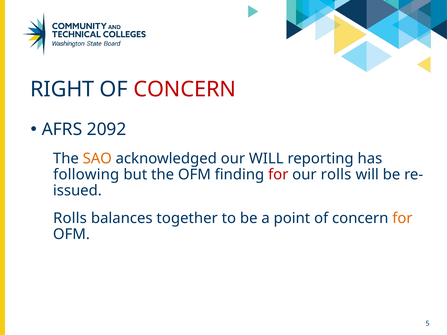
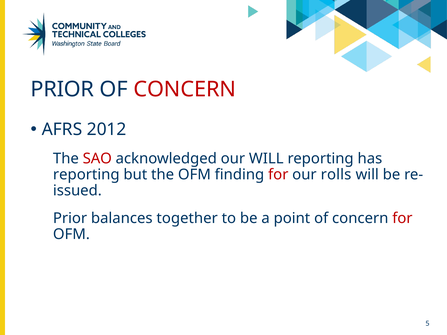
RIGHT: RIGHT -> PRIOR (62, 90)
2092: 2092 -> 2012 (107, 130)
SAO colour: orange -> red (97, 159)
following: following -> reporting (86, 175)
Rolls: Rolls -> Prior (70, 218)
for colour: orange -> red (402, 218)
